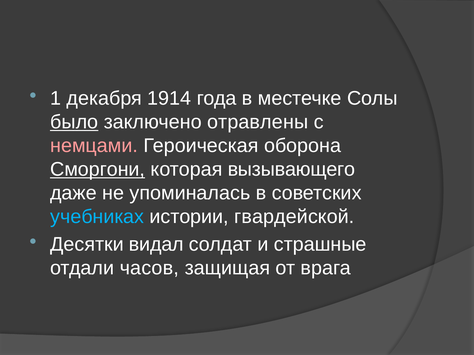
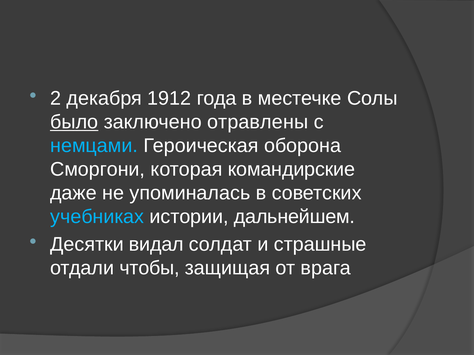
1: 1 -> 2 (56, 99)
1914: 1914 -> 1912 (169, 99)
немцами colour: pink -> light blue (94, 146)
Сморгони underline: present -> none (98, 170)
вызывающего: вызывающего -> командирские (291, 170)
гвардейской: гвардейской -> дальнейшем (294, 217)
часов: часов -> чтобы (150, 268)
